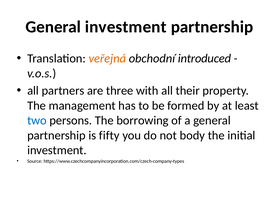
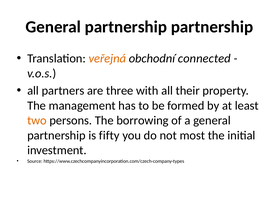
investment: investment -> partnership (126, 27)
introduced: introduced -> connected (204, 59)
two colour: blue -> orange (37, 121)
body: body -> most (192, 135)
